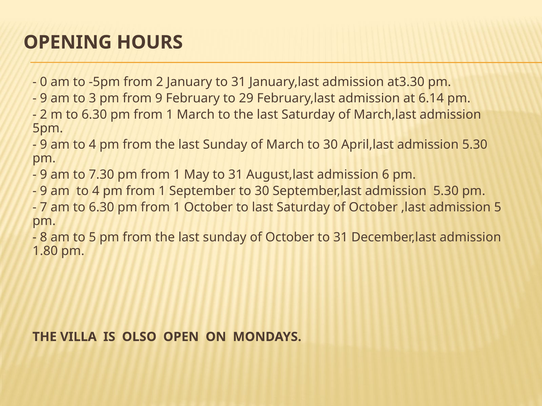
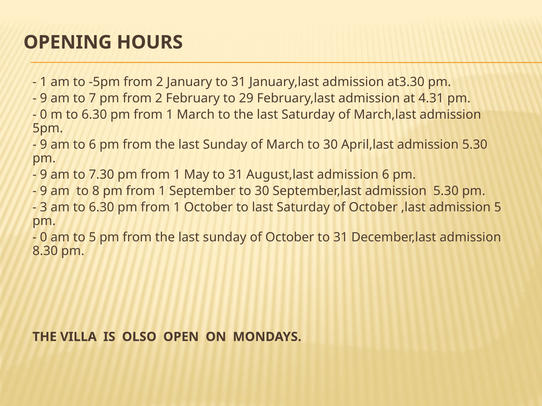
0: 0 -> 1 (43, 82)
3: 3 -> 7 (92, 98)
pm from 9: 9 -> 2 (159, 98)
6.14: 6.14 -> 4.31 (431, 98)
2: 2 -> 0 (43, 115)
4: 4 -> 6 (92, 145)
4: 4 -> 8 (96, 191)
7: 7 -> 3 (43, 207)
8: 8 -> 0 (43, 237)
1.80: 1.80 -> 8.30 (45, 251)
